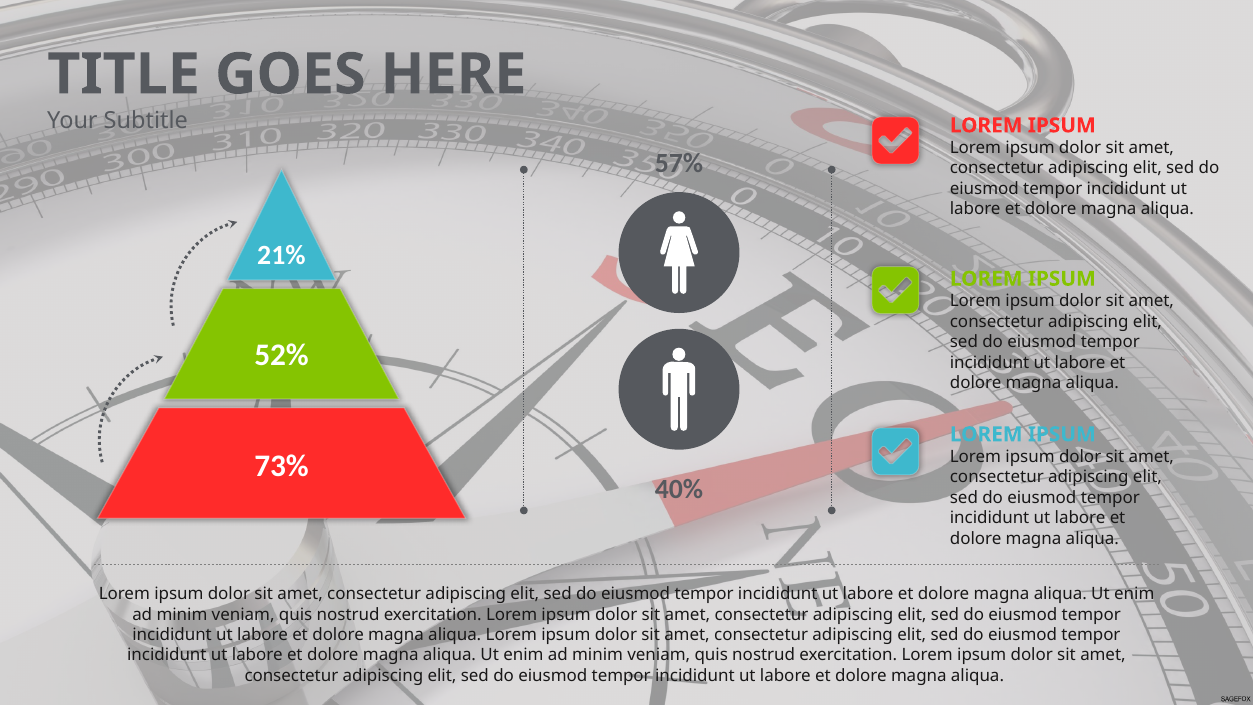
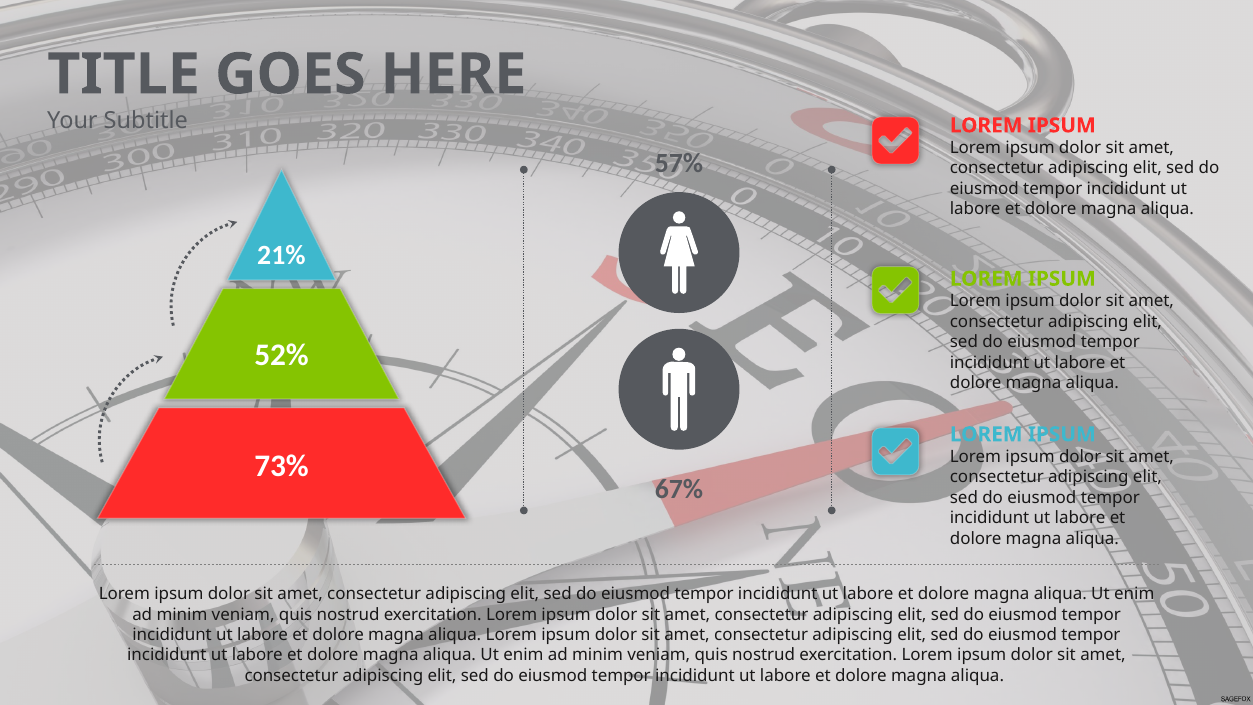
40%: 40% -> 67% (679, 489)
